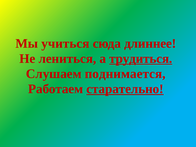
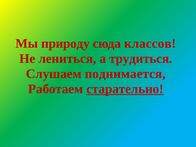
учиться: учиться -> природу (65, 43)
длиннее: длиннее -> классов (150, 43)
трудиться underline: present -> none (141, 59)
